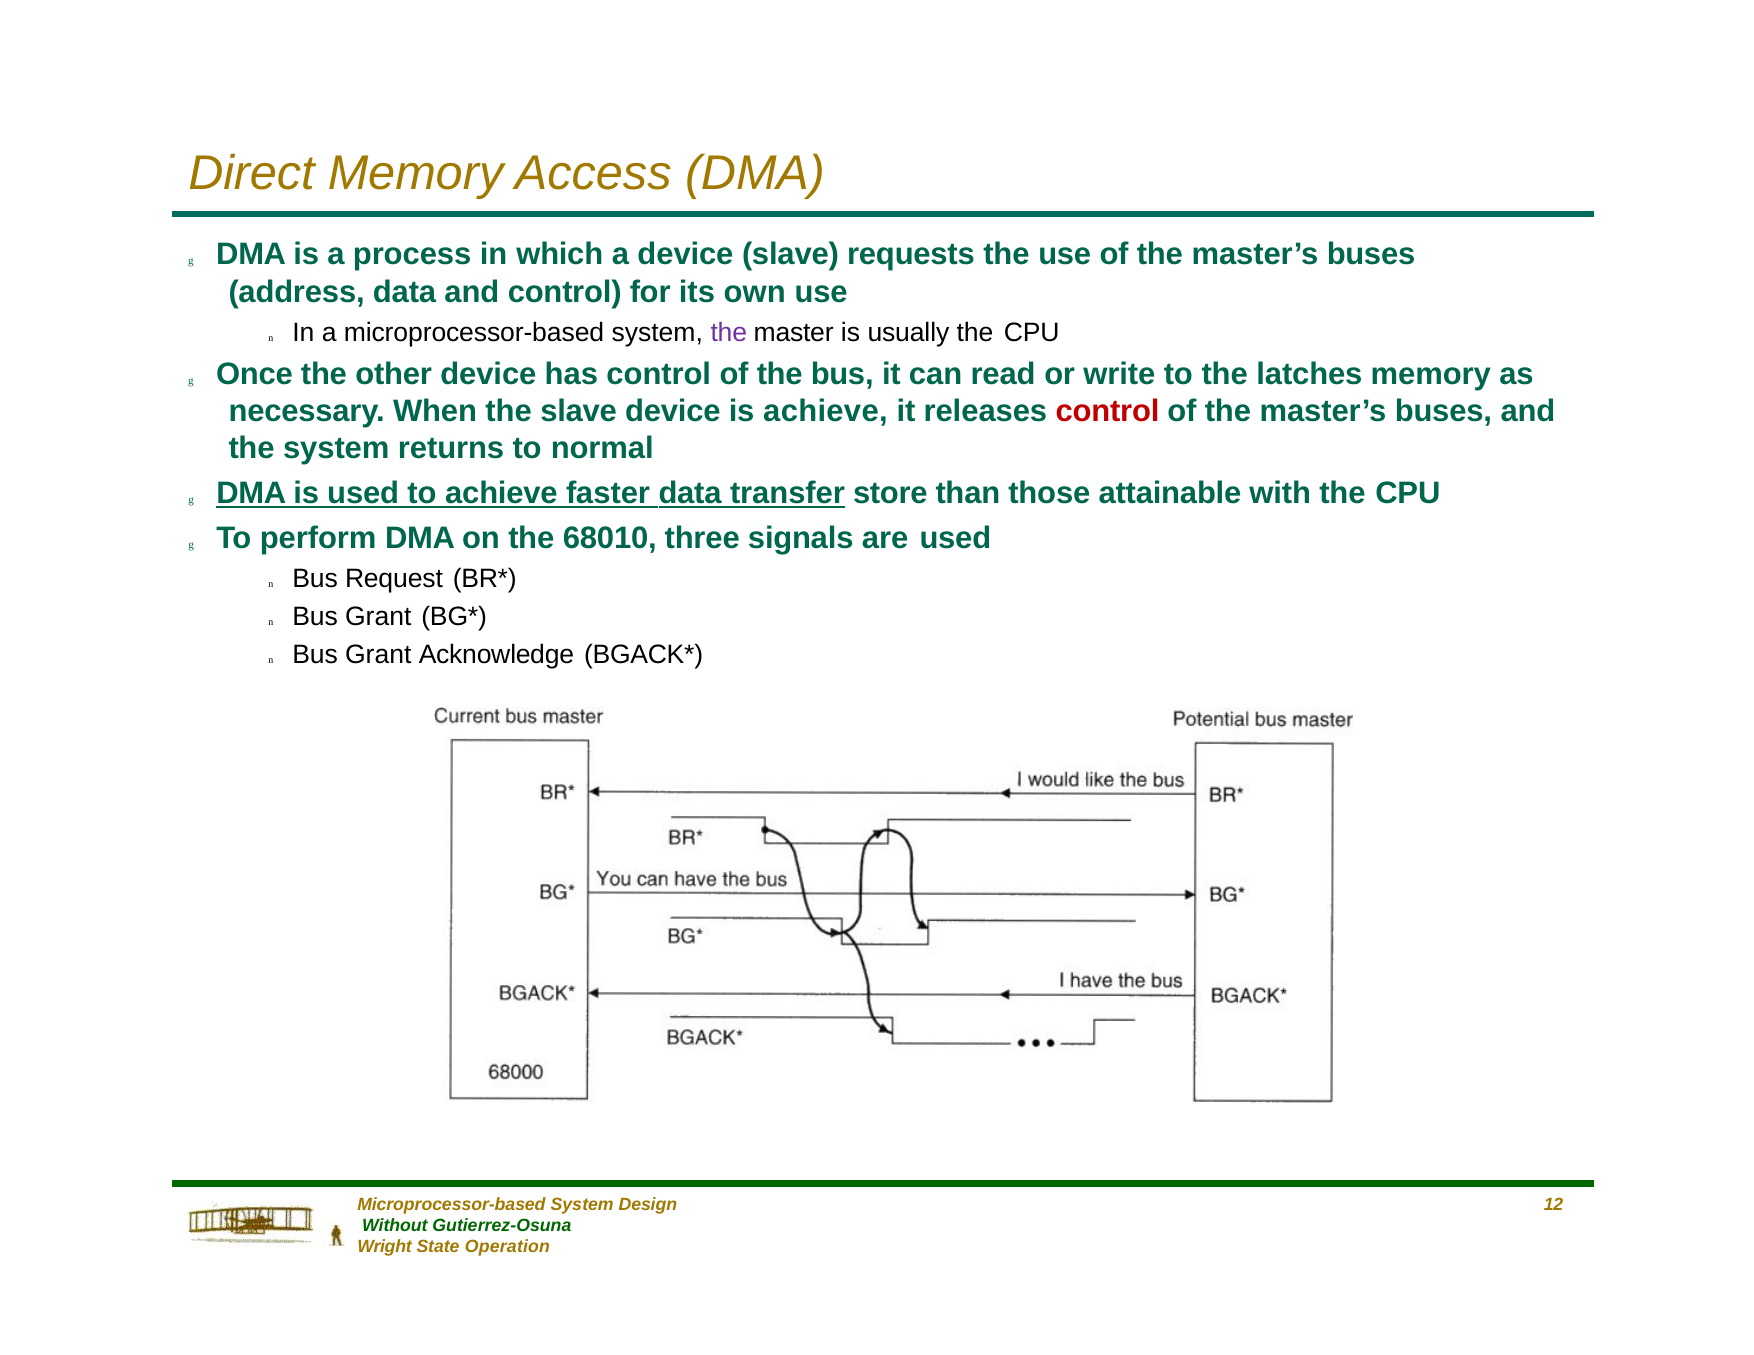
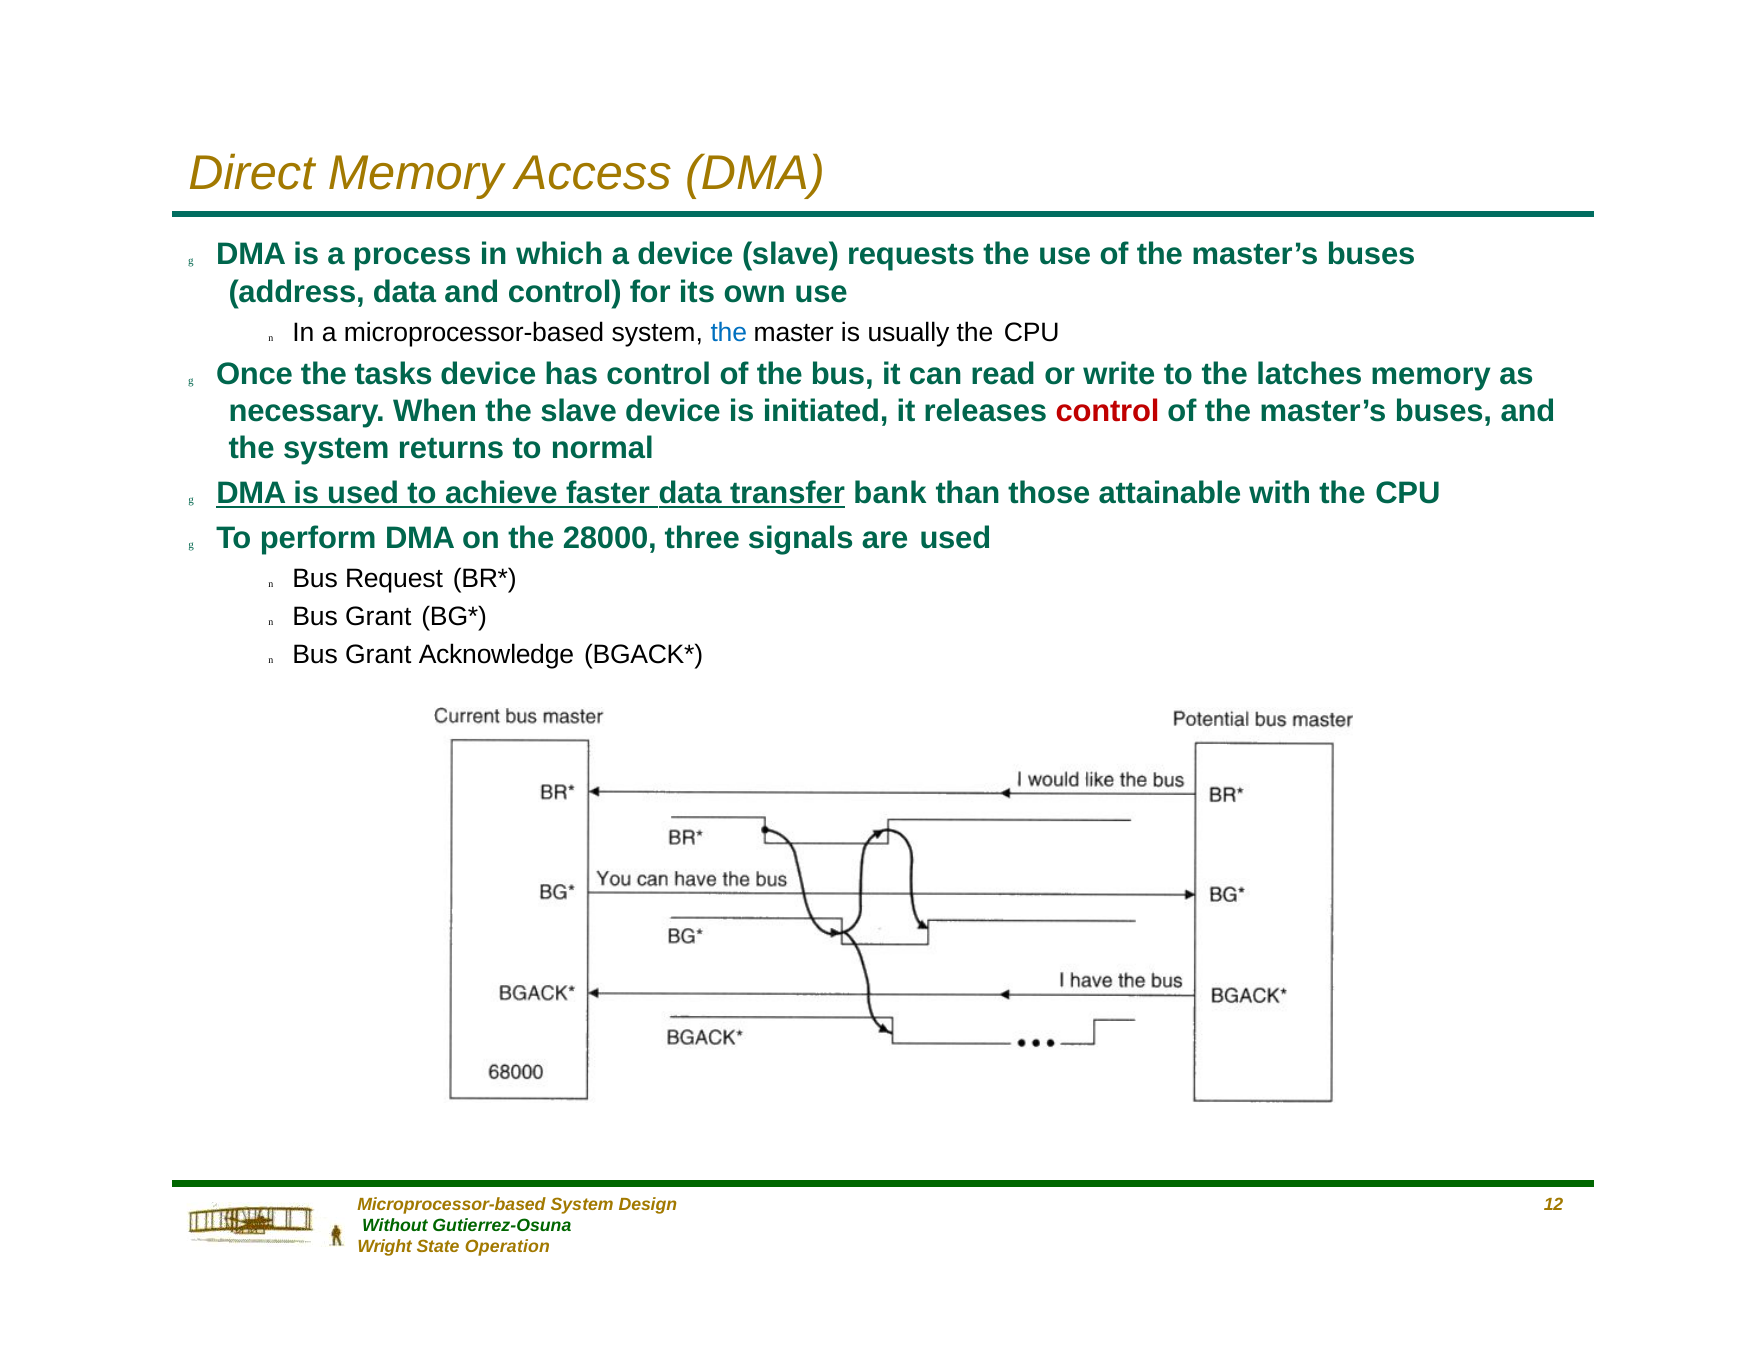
the colour: purple -> blue (729, 333)
other: other -> tasks (394, 374)
is achieve: achieve -> initiated (826, 412)
store: store -> bank (890, 493)
68010: 68010 -> 28000 (610, 538)
